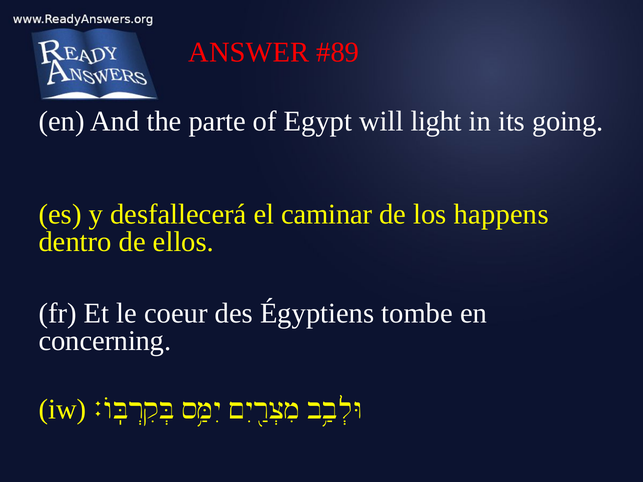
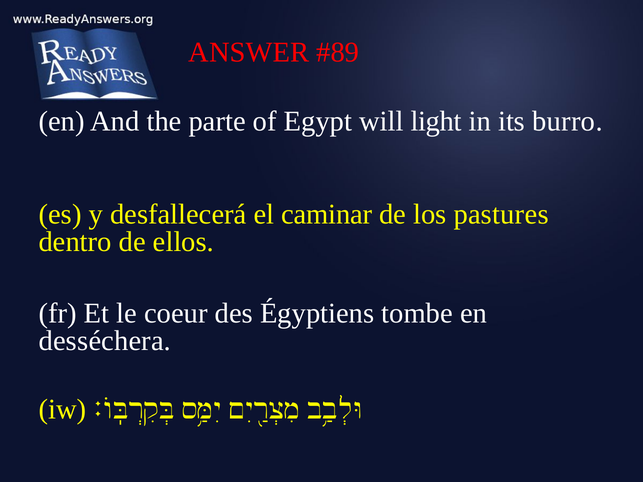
going: going -> burro (567, 121)
happens: happens -> pastures (501, 215)
concerning: concerning -> desséchera (105, 341)
